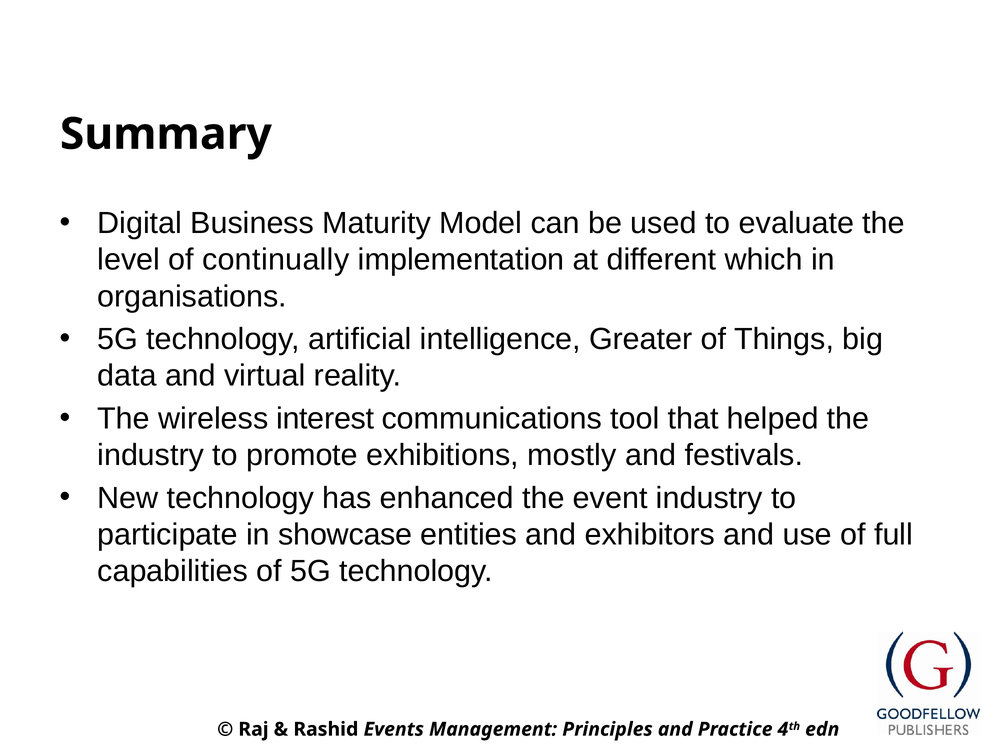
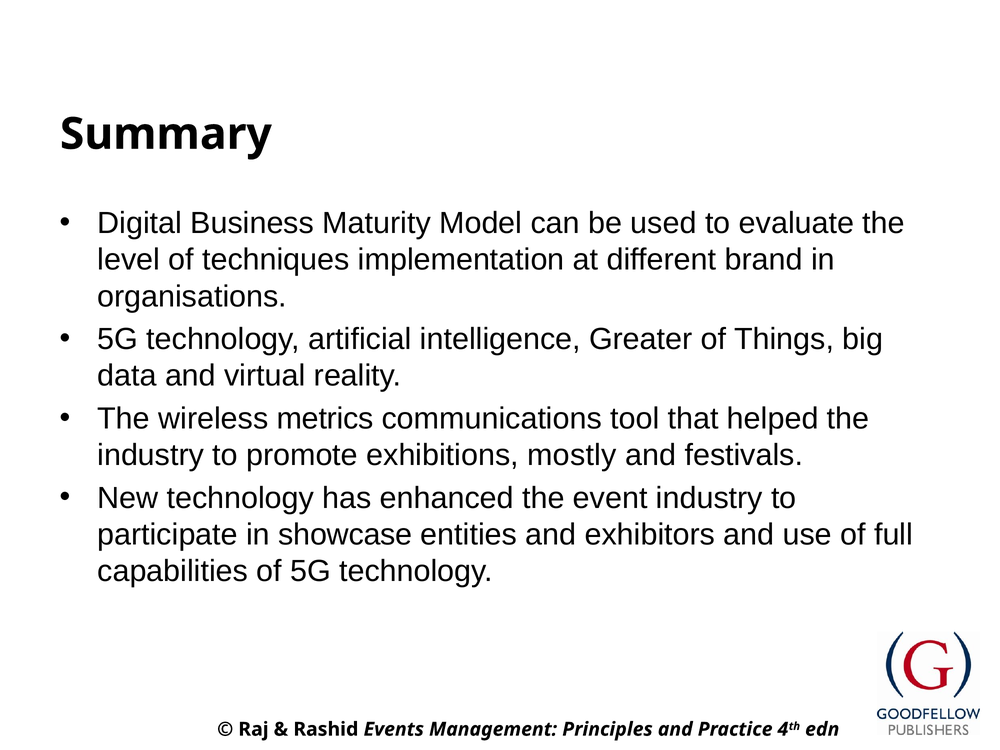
continually: continually -> techniques (276, 260)
which: which -> brand (764, 260)
interest: interest -> metrics (325, 419)
